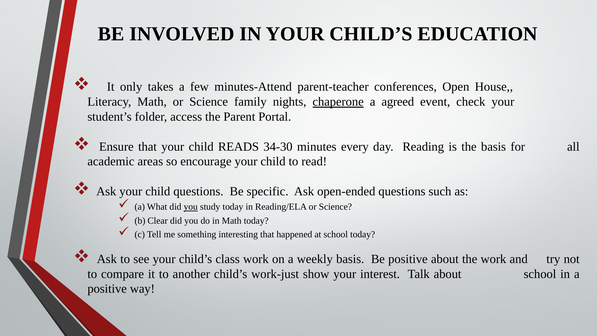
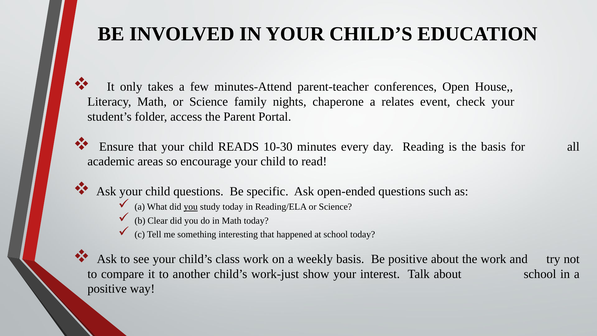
chaperone underline: present -> none (338, 102)
agreed: agreed -> relates (398, 102)
34-30: 34-30 -> 10-30 (278, 147)
